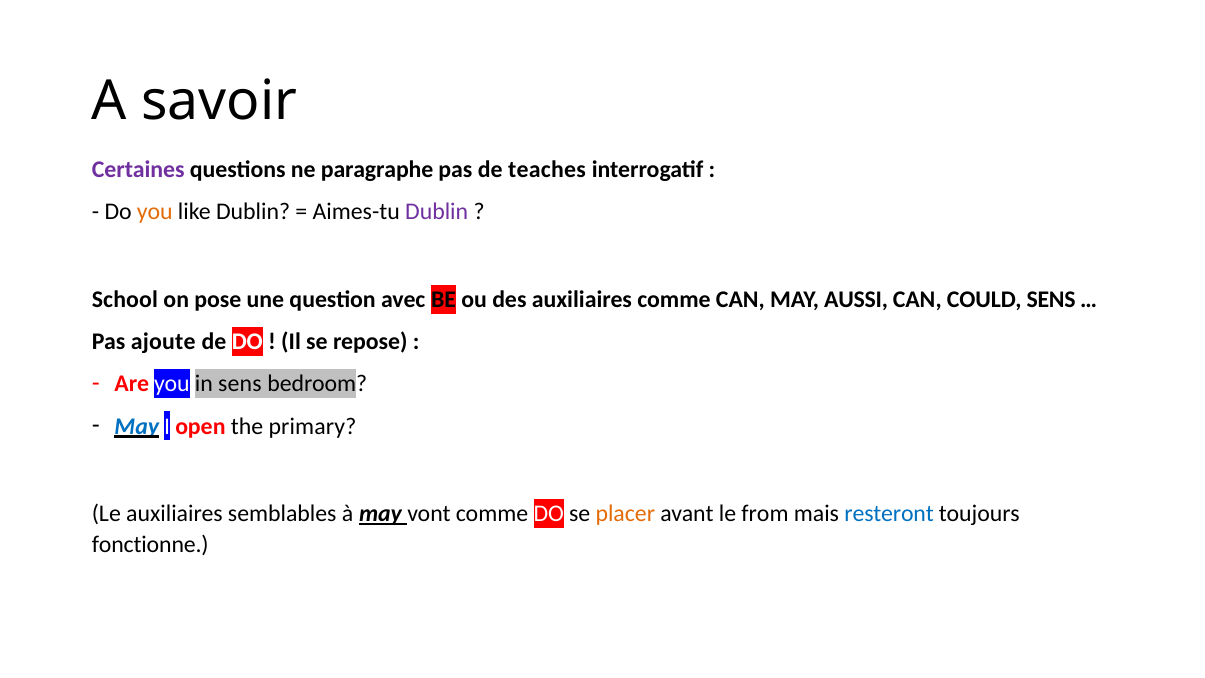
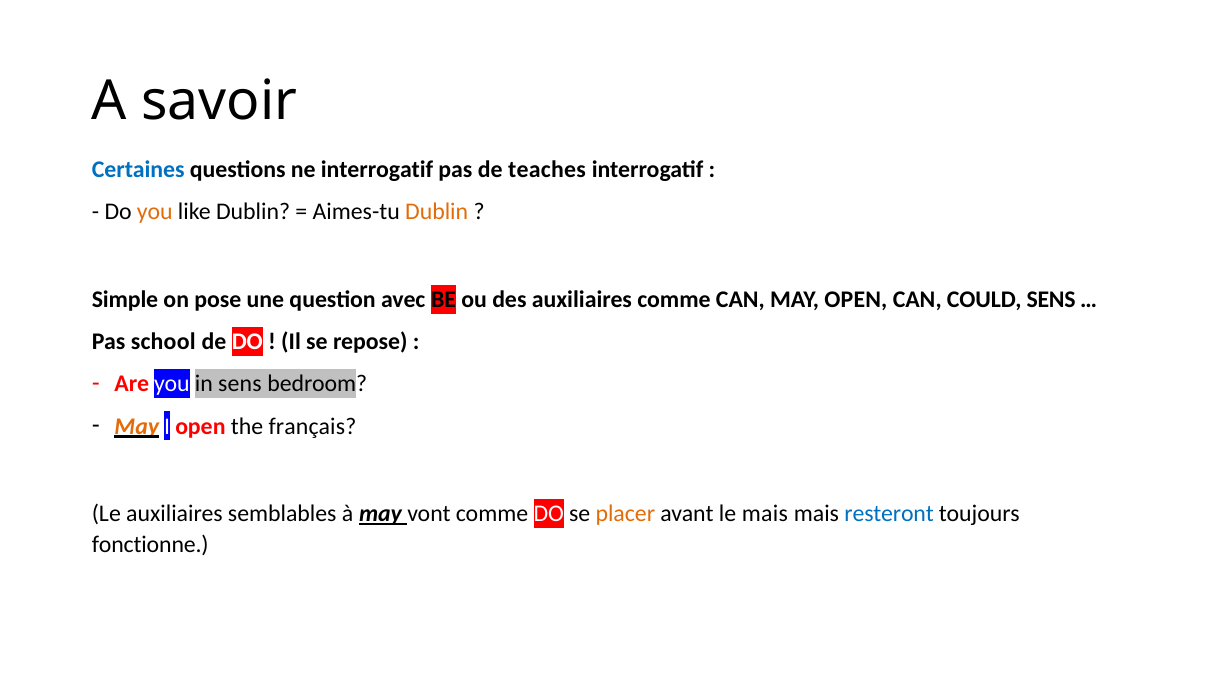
Certaines colour: purple -> blue (138, 170)
ne paragraphe: paragraphe -> interrogatif (377, 170)
Dublin colour: purple -> orange (437, 212)
School: School -> Simple (125, 300)
MAY AUSSI: AUSSI -> OPEN (856, 300)
ajoute: ajoute -> school (163, 342)
May colour: blue -> orange (137, 426)
primary: primary -> français (312, 426)
le from: from -> mais (765, 514)
